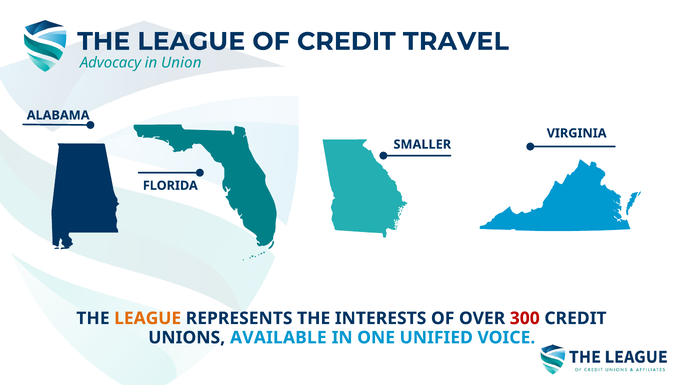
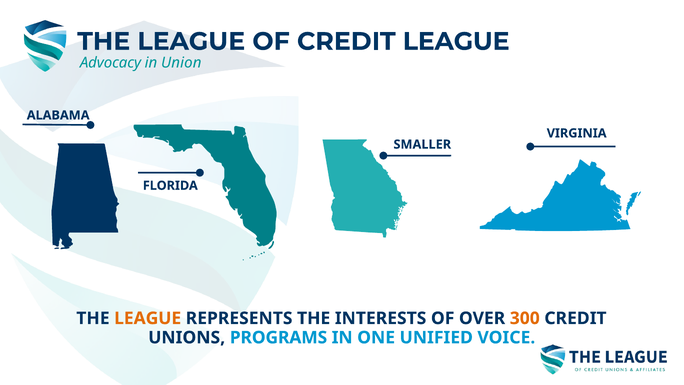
CREDIT TRAVEL: TRAVEL -> LEAGUE (456, 41)
300 colour: red -> orange (525, 318)
AVAILABLE: AVAILABLE -> PROGRAMS (279, 337)
